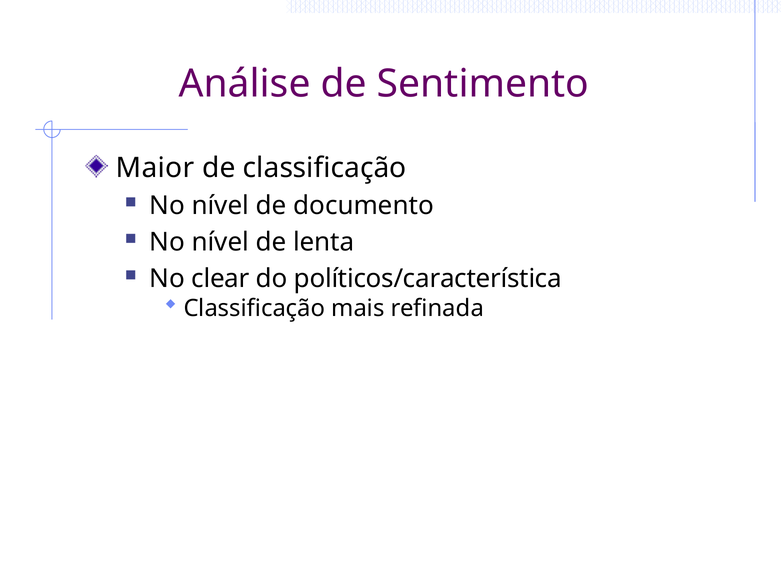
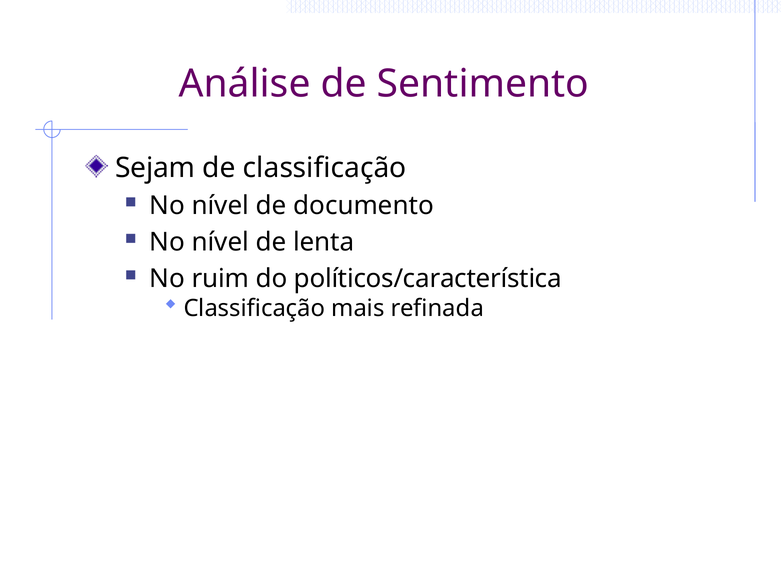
Maior: Maior -> Sejam (155, 168)
clear: clear -> ruim (220, 279)
